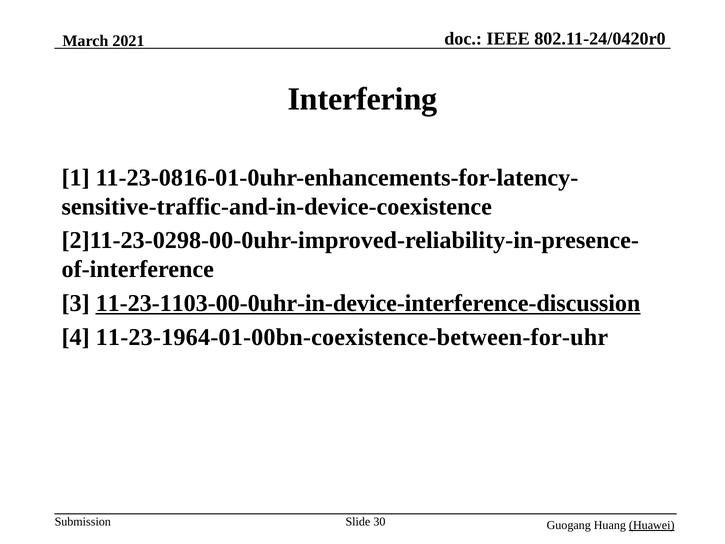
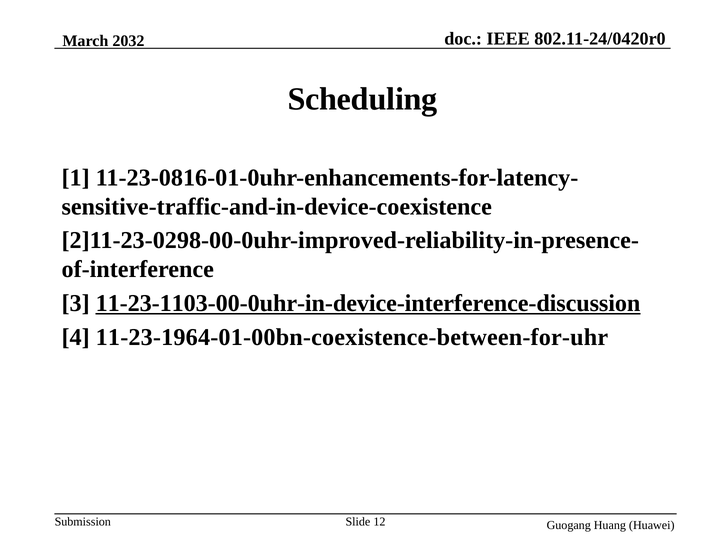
2021: 2021 -> 2032 (128, 41)
Interfering: Interfering -> Scheduling (363, 99)
30: 30 -> 12 (379, 521)
Huawei underline: present -> none (652, 525)
